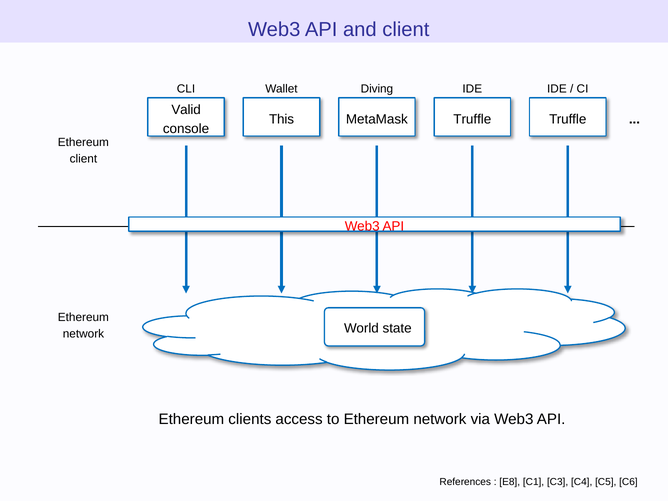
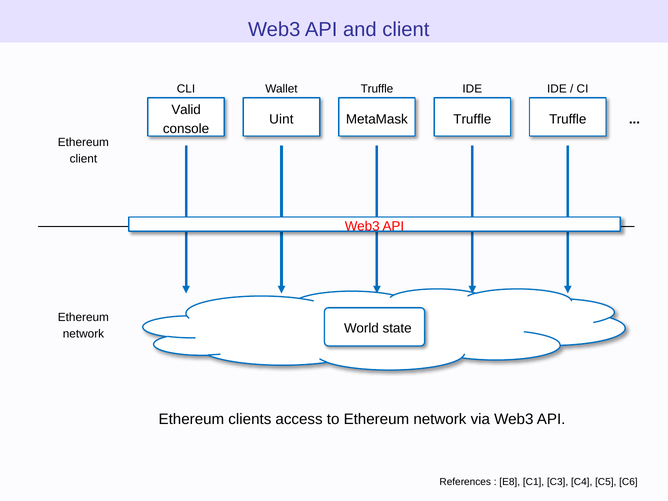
Wallet Diving: Diving -> Truffle (377, 89)
This: This -> Uint (281, 119)
